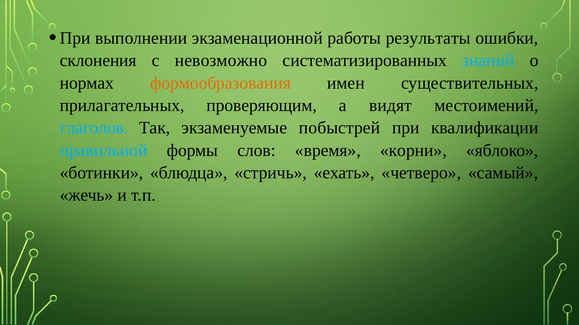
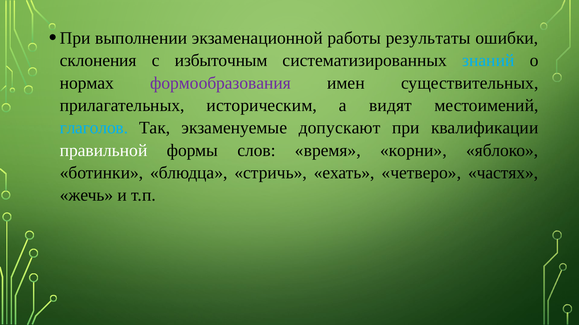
невозможно: невозможно -> избыточным (221, 61)
формообразования colour: orange -> purple (221, 83)
проверяющим: проверяющим -> историческим (262, 106)
побыстрей: побыстрей -> допускают (340, 128)
правильной colour: light blue -> white (104, 151)
самый: самый -> частях (503, 173)
